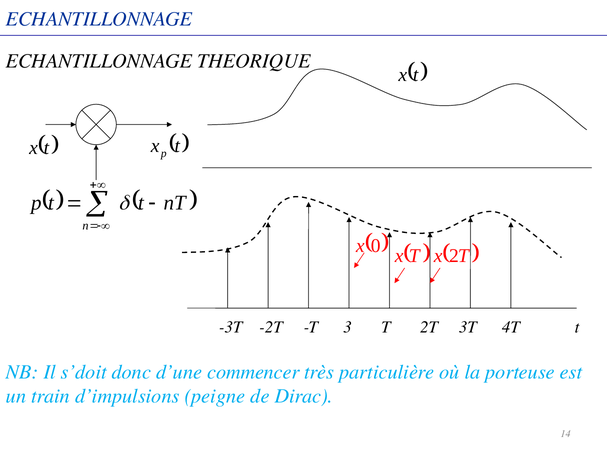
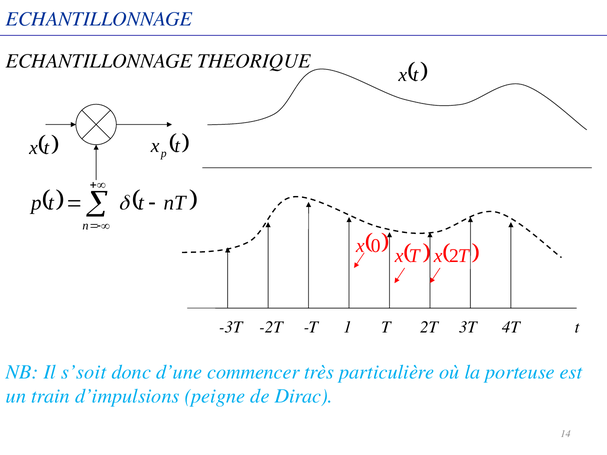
3: 3 -> 1 (347, 328)
s’doit: s’doit -> s’soit (84, 372)
